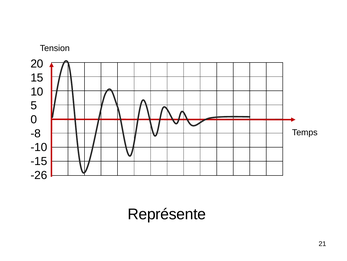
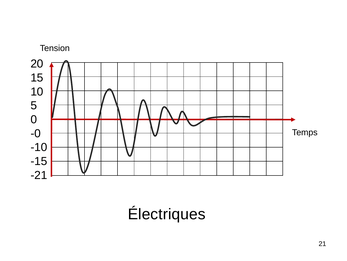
-8: -8 -> -0 (36, 133)
-26: -26 -> -21 (39, 175)
Représente: Représente -> Électriques (167, 214)
